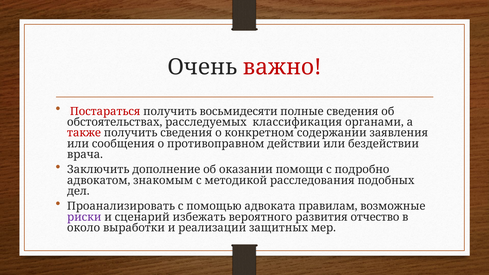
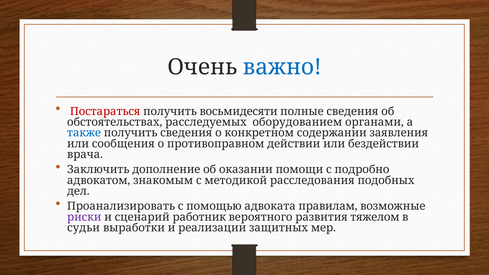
важно colour: red -> blue (282, 67)
классификация: классификация -> оборудованием (297, 122)
также colour: red -> blue (84, 133)
избежать: избежать -> работник (199, 217)
отчество: отчество -> тяжелом (375, 217)
около: около -> судьи (84, 228)
